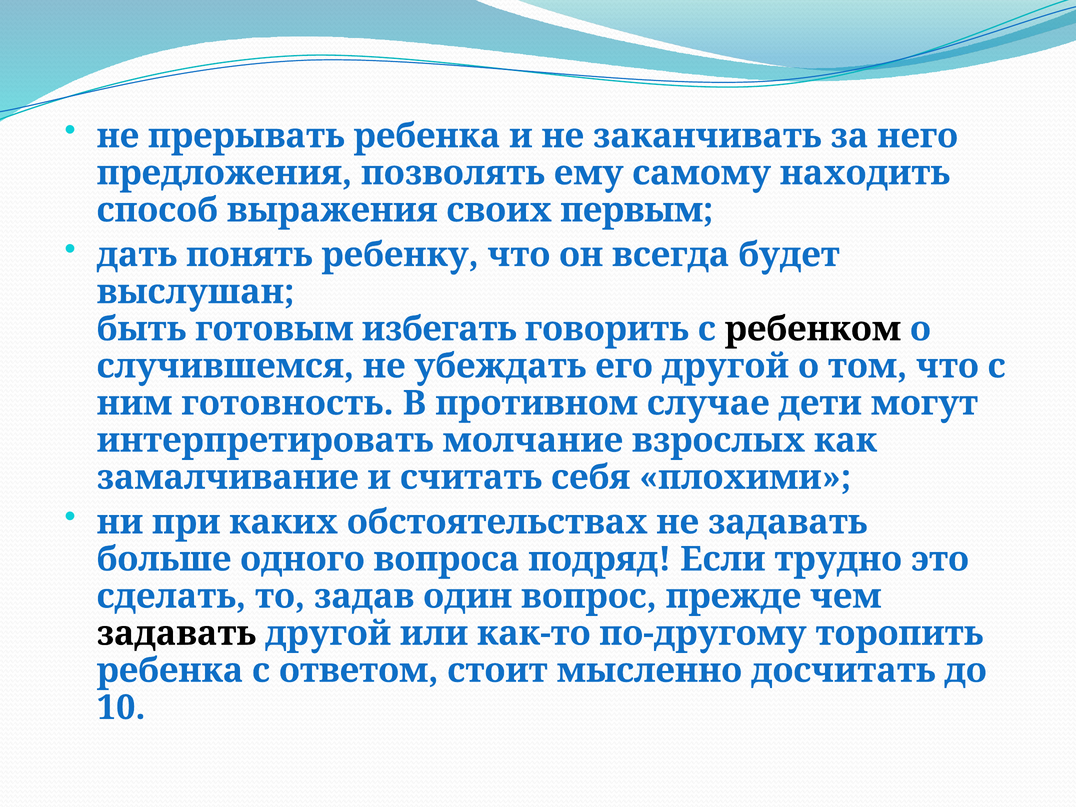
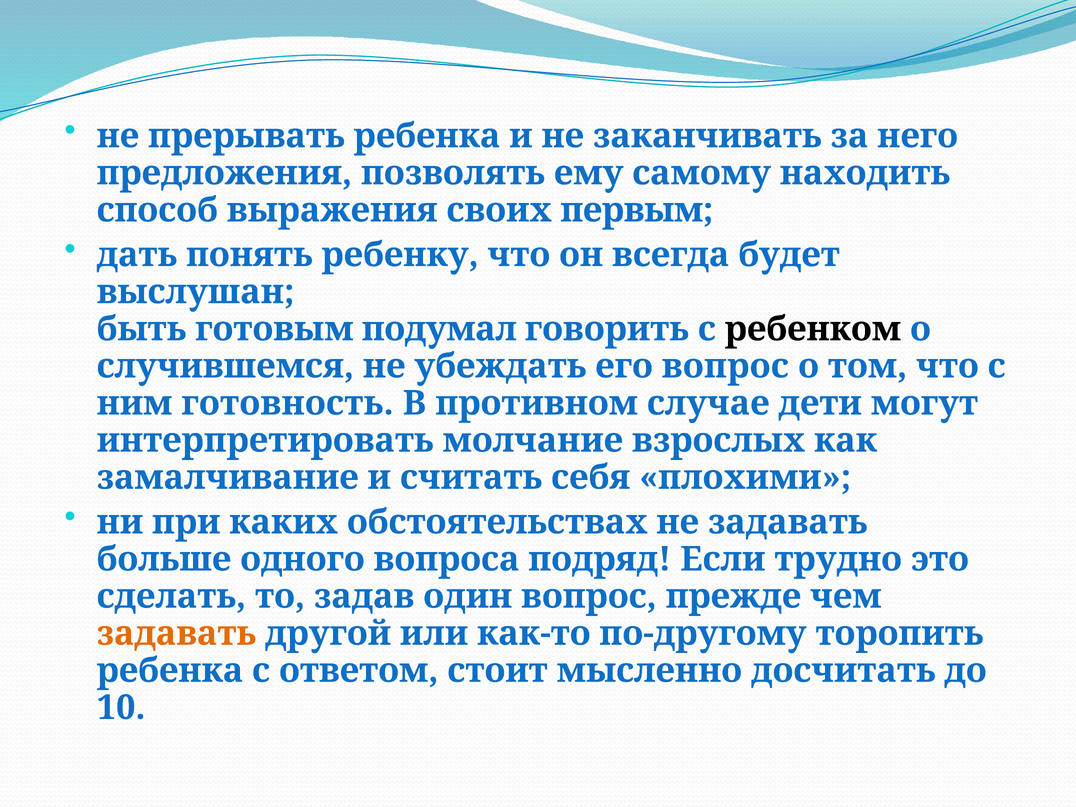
избегать: избегать -> подумал (439, 329)
его другой: другой -> вопрос (725, 366)
задавать colour: black -> orange (176, 633)
